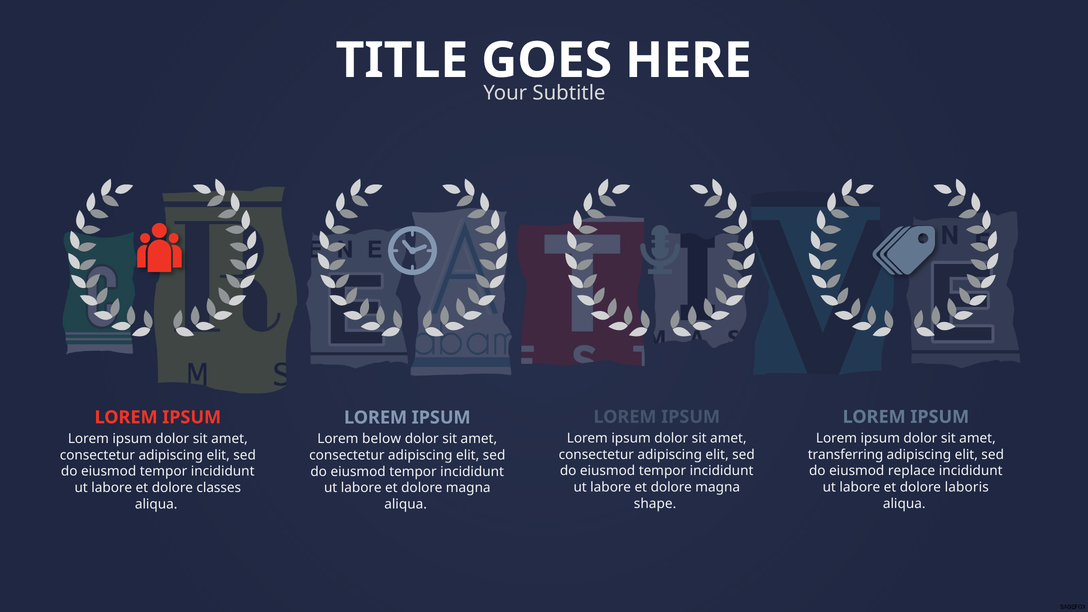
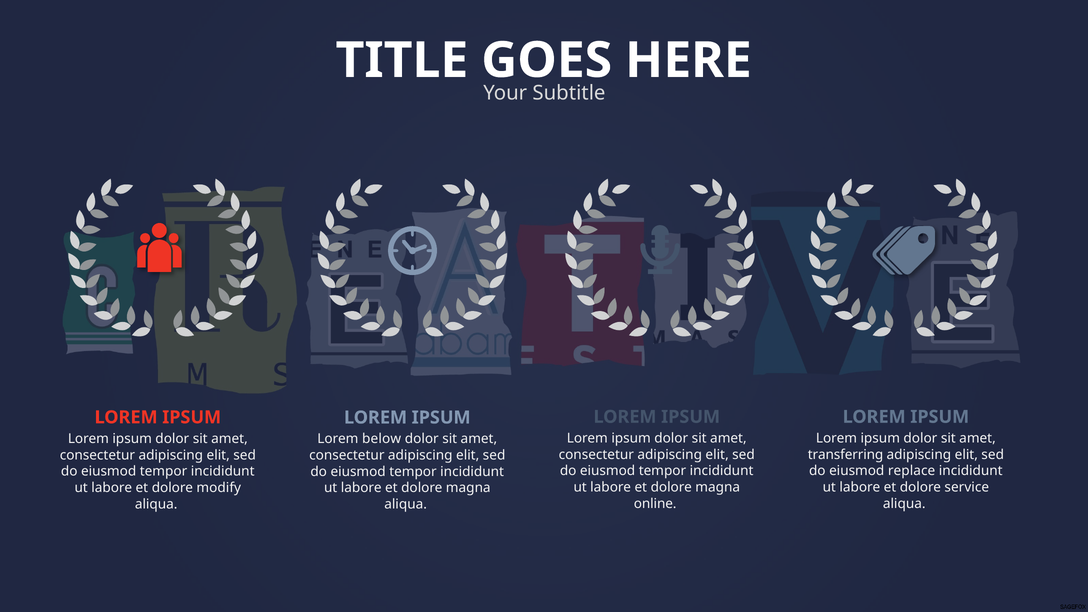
laboris: laboris -> service (967, 487)
classes: classes -> modify (219, 488)
shape: shape -> online (655, 504)
